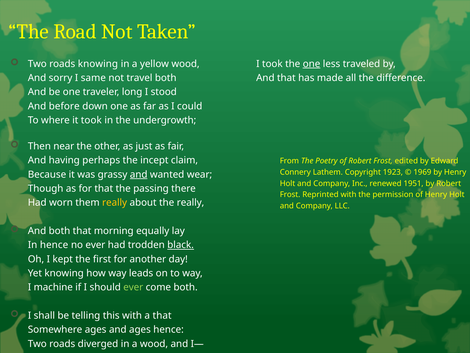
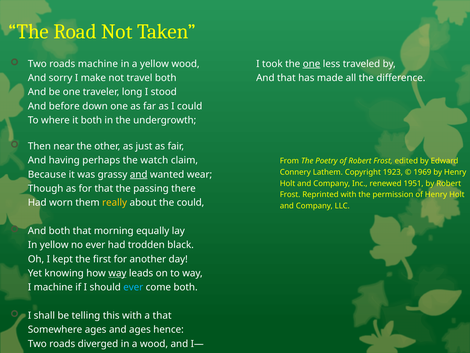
roads knowing: knowing -> machine (98, 64)
same: same -> make (93, 78)
it took: took -> both (91, 120)
incept: incept -> watch (154, 160)
the really: really -> could (191, 202)
In hence: hence -> yellow (54, 245)
black underline: present -> none (181, 245)
way underline: none -> present (117, 273)
ever colour: light green -> light blue (133, 287)
